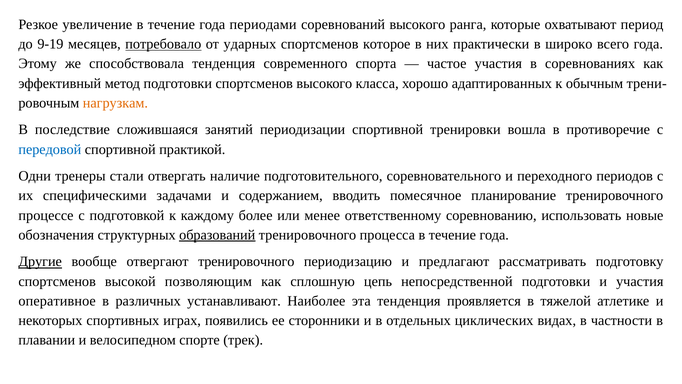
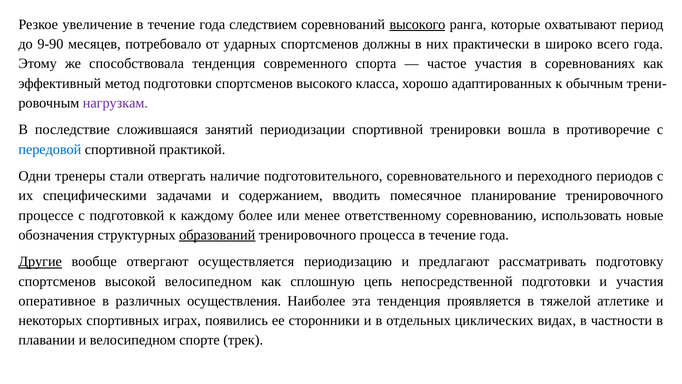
периодами: периодами -> следствием (263, 24)
высокого underline: none -> present (417, 24)
9-19: 9-19 -> 9-90 (50, 44)
потребовало underline: present -> none (163, 44)
которое: которое -> должны (387, 44)
нагрузкам colour: orange -> purple (115, 103)
отвергают тренировочного: тренировочного -> осуществляется (246, 262)
высокой позволяющим: позволяющим -> велосипедном (208, 281)
устанавливают: устанавливают -> осуществления (234, 301)
